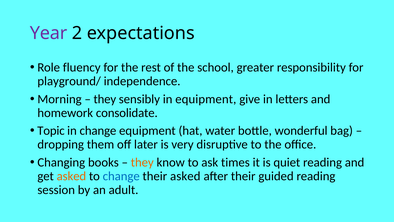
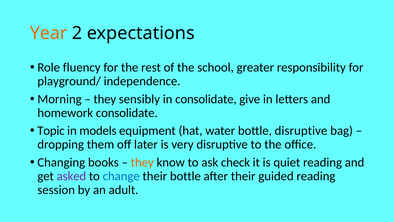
Year colour: purple -> orange (49, 33)
in equipment: equipment -> consolidate (206, 99)
in change: change -> models (98, 130)
bottle wonderful: wonderful -> disruptive (301, 130)
times: times -> check (235, 162)
asked colour: orange -> purple (71, 176)
their asked: asked -> bottle (185, 176)
